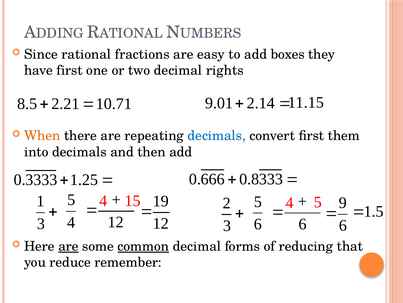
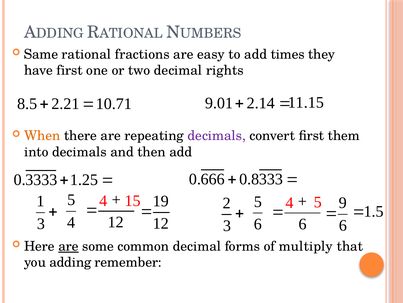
Since: Since -> Same (41, 54)
boxes: boxes -> times (288, 54)
decimals colour: blue -> purple (217, 136)
common underline: present -> none (143, 246)
reducing: reducing -> multiply (306, 246)
reduce: reduce -> adding (70, 262)
